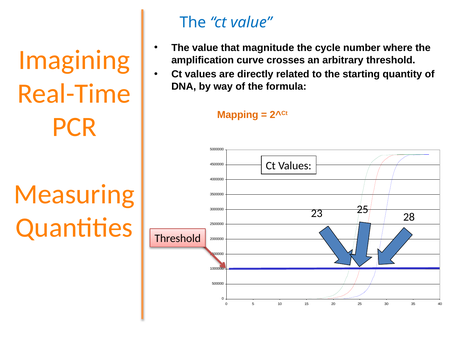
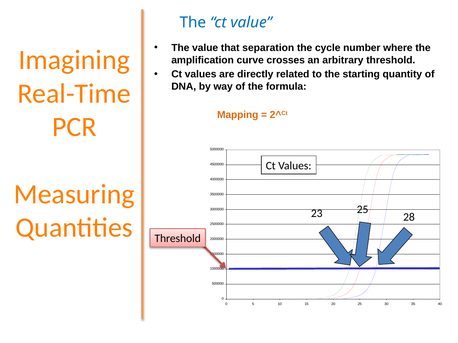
magnitude: magnitude -> separation (268, 48)
